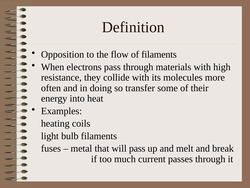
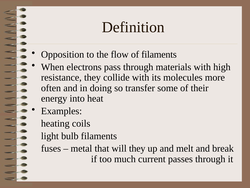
will pass: pass -> they (137, 148)
